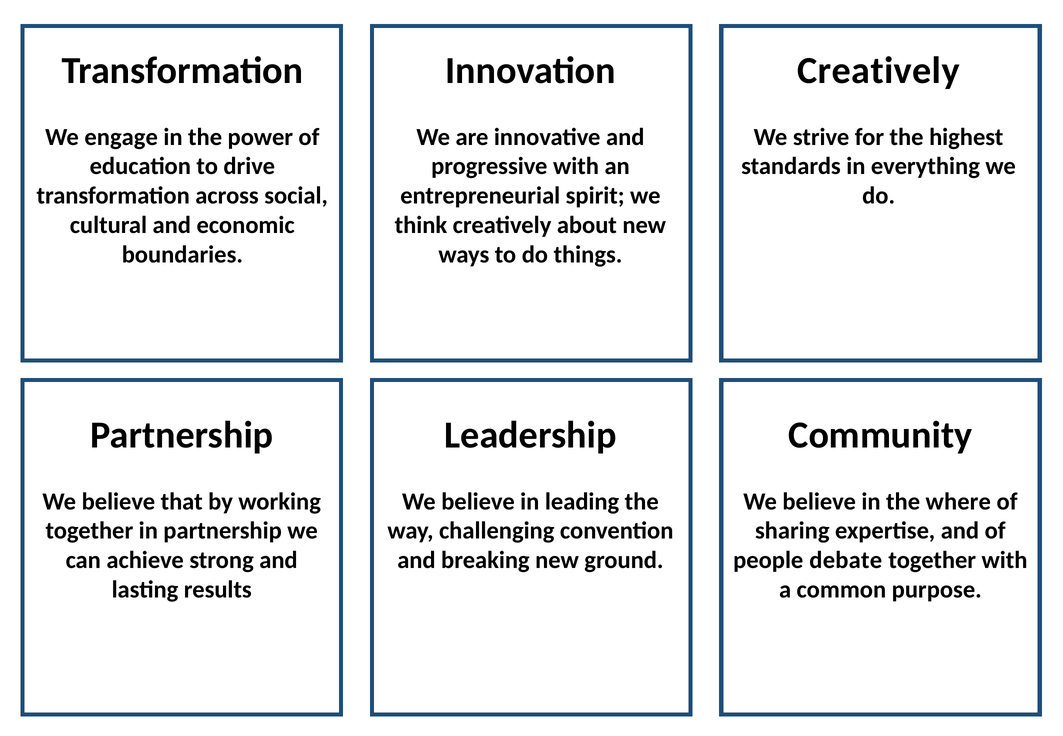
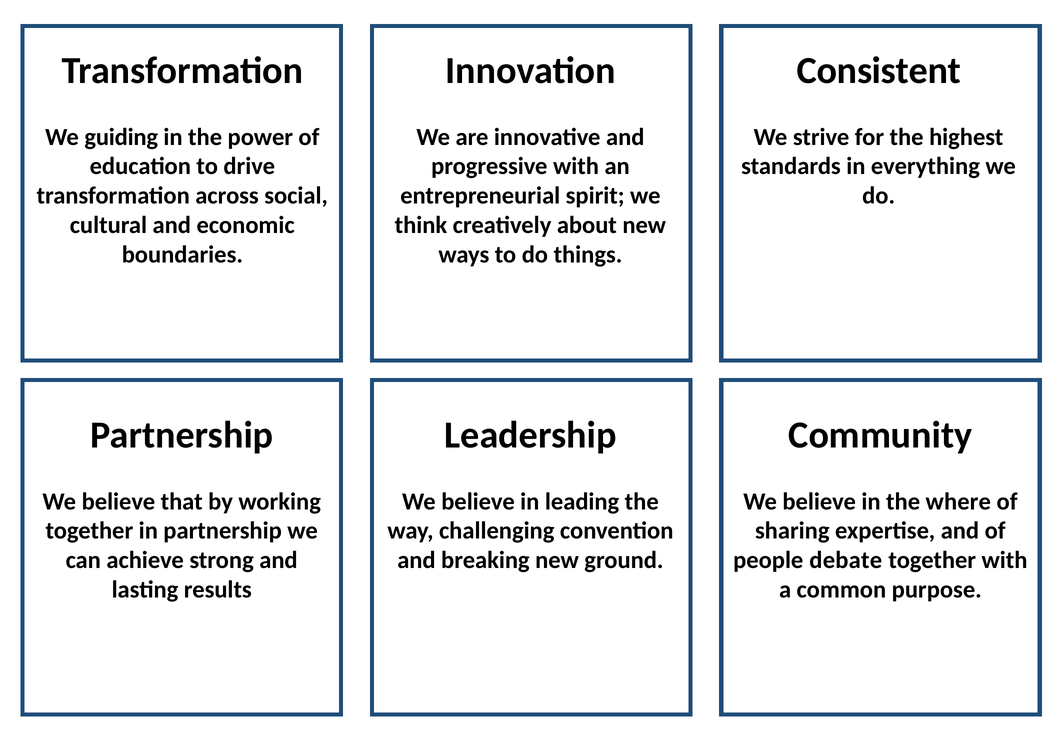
Creatively: Creatively -> Consistent (879, 71)
engage: engage -> guiding (121, 137)
